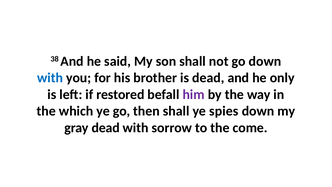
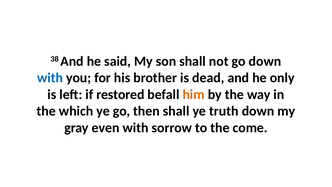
him colour: purple -> orange (194, 94)
spies: spies -> truth (224, 111)
gray dead: dead -> even (106, 128)
